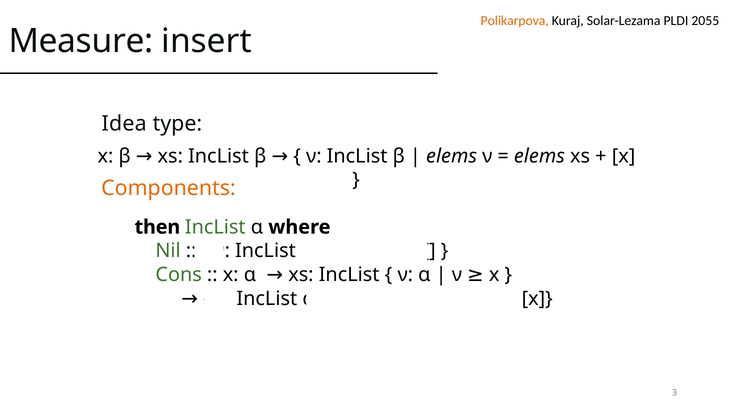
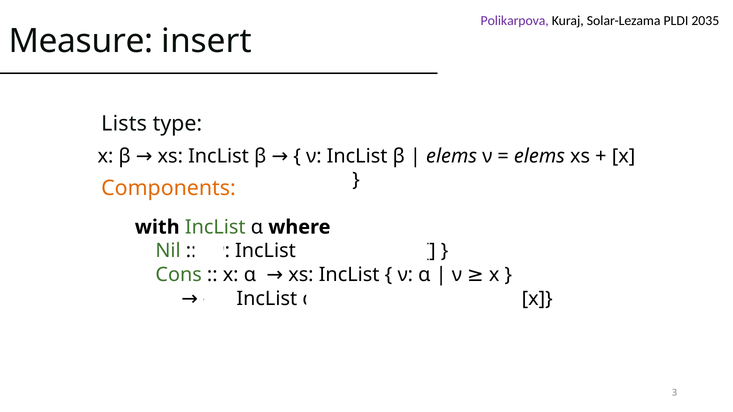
Polikarpova colour: orange -> purple (515, 21)
2055: 2055 -> 2035 (705, 21)
Idea: Idea -> Lists (124, 124)
then: then -> with (157, 227)
